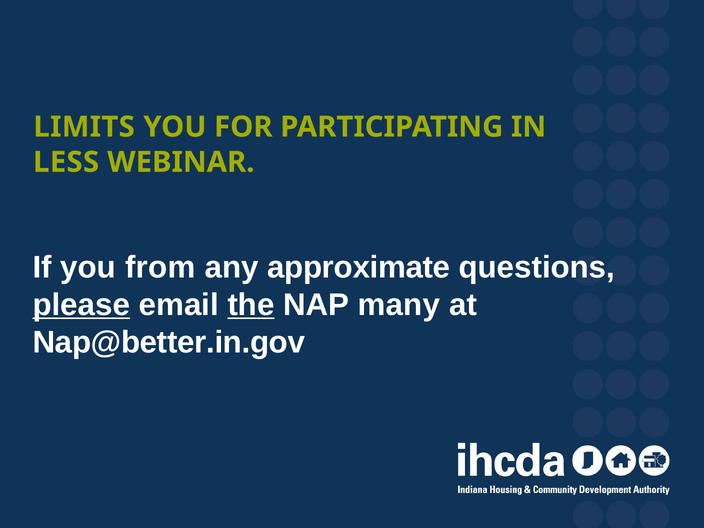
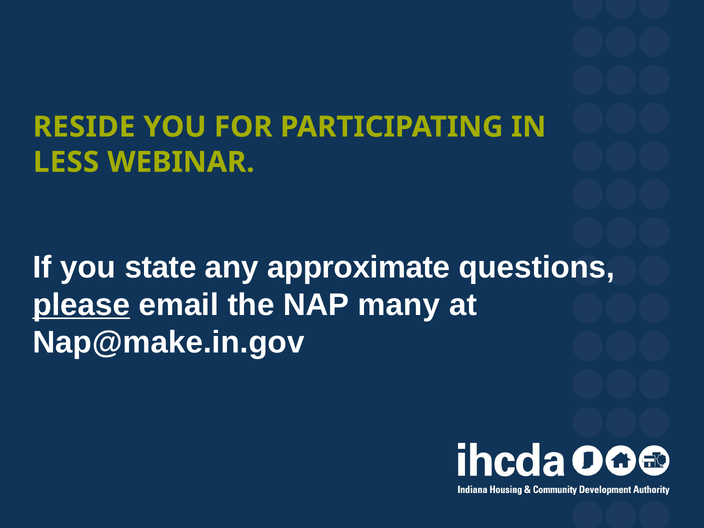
LIMITS: LIMITS -> RESIDE (84, 127)
from: from -> state (161, 267)
the underline: present -> none (251, 305)
Nap@better.in.gov: Nap@better.in.gov -> Nap@make.in.gov (169, 342)
